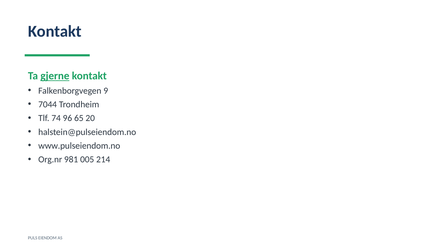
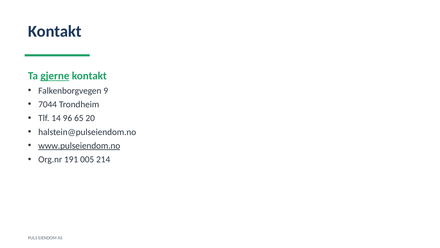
74: 74 -> 14 (56, 118)
www.pulseiendom.no underline: none -> present (79, 146)
981: 981 -> 191 (71, 159)
